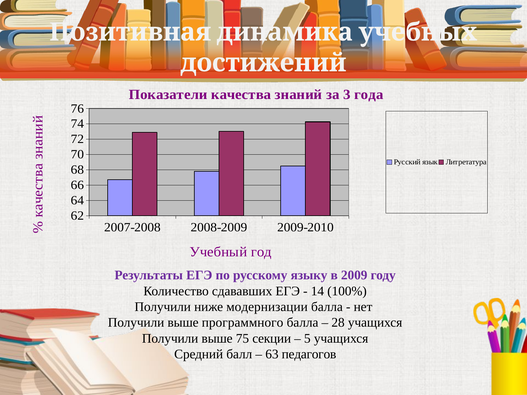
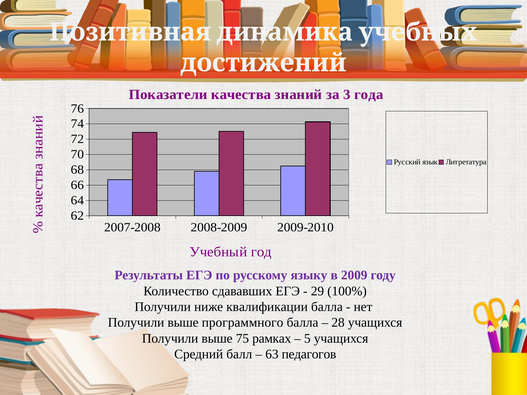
14: 14 -> 29 (317, 291)
модернизации: модернизации -> квалификации (267, 307)
секции: секции -> рамках (272, 339)
